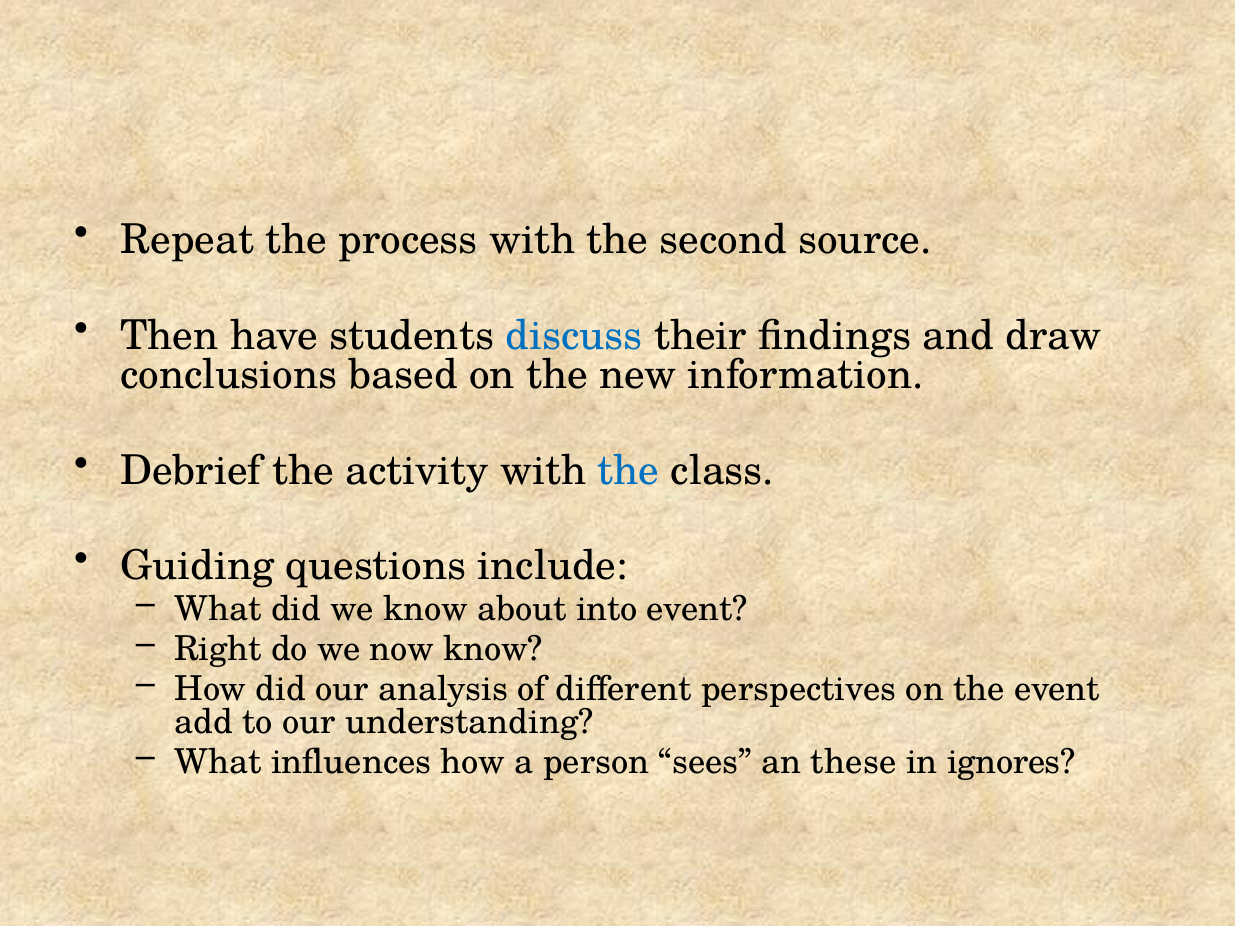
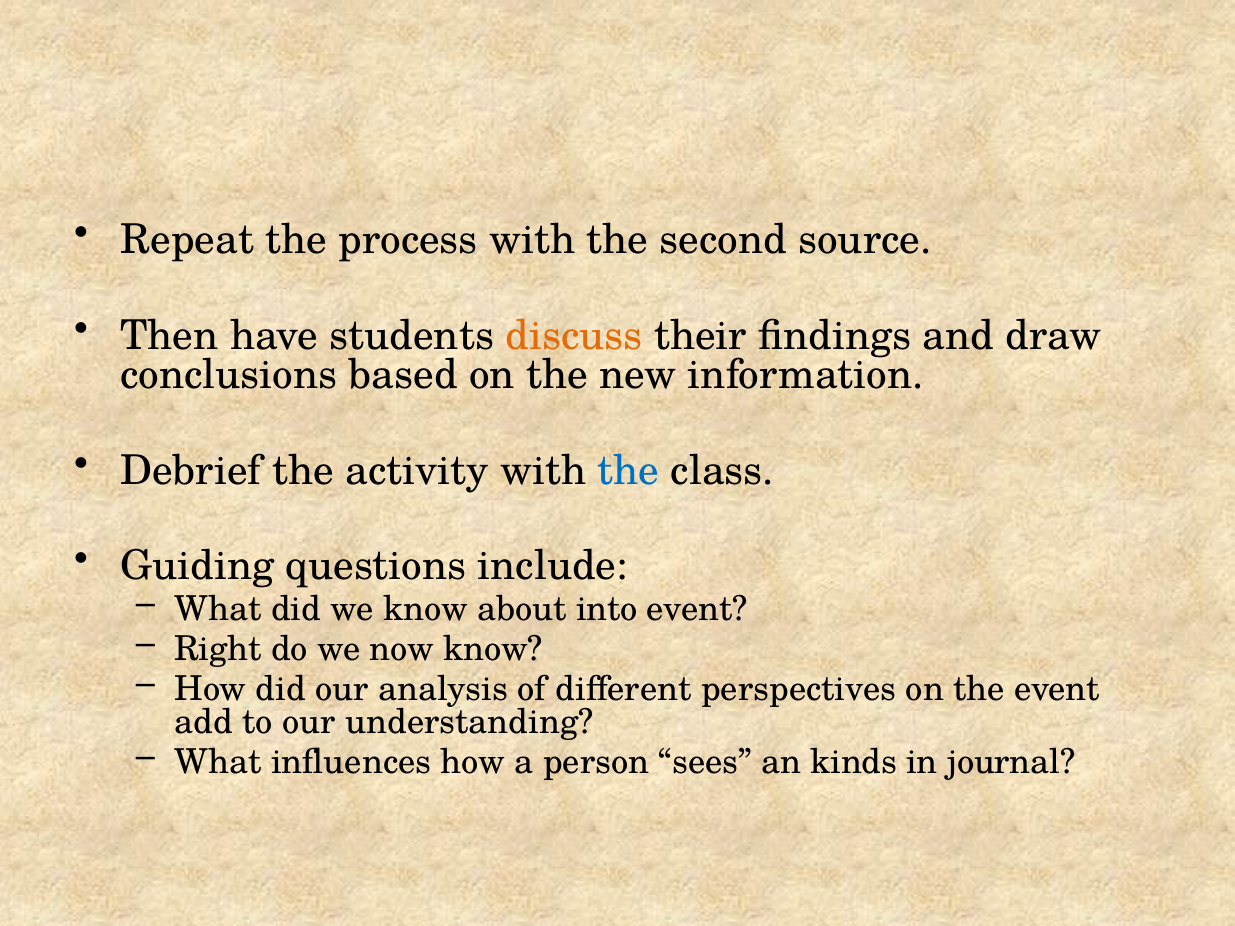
discuss colour: blue -> orange (574, 336)
these: these -> kinds (854, 762)
ignores: ignores -> journal (1011, 762)
